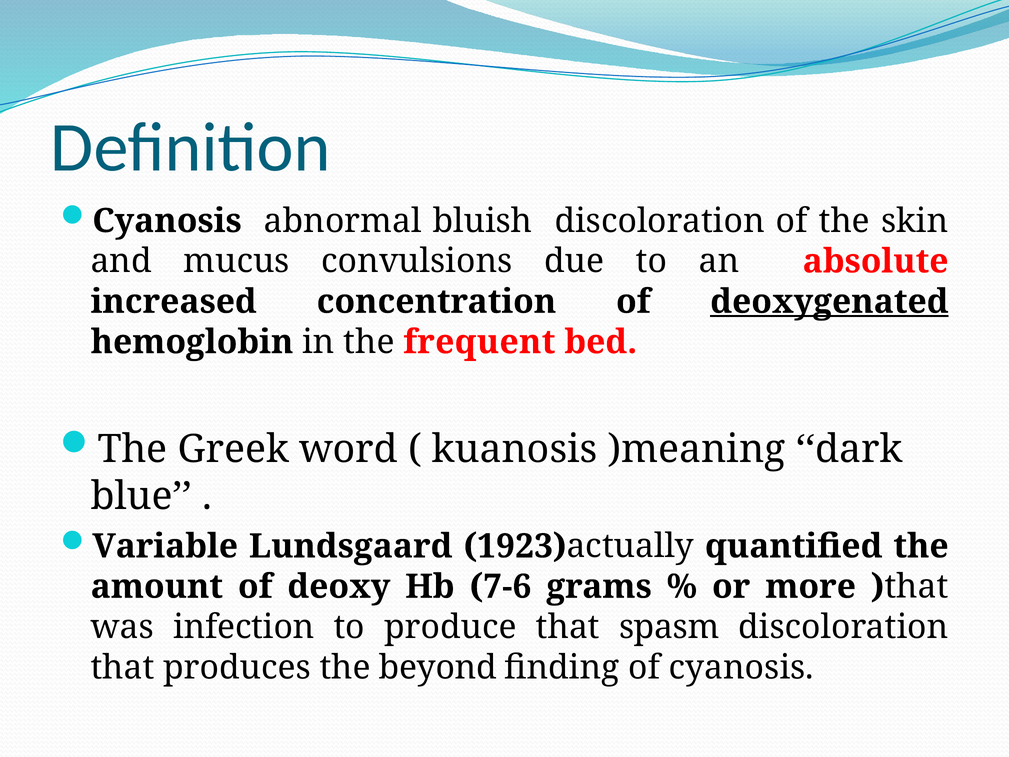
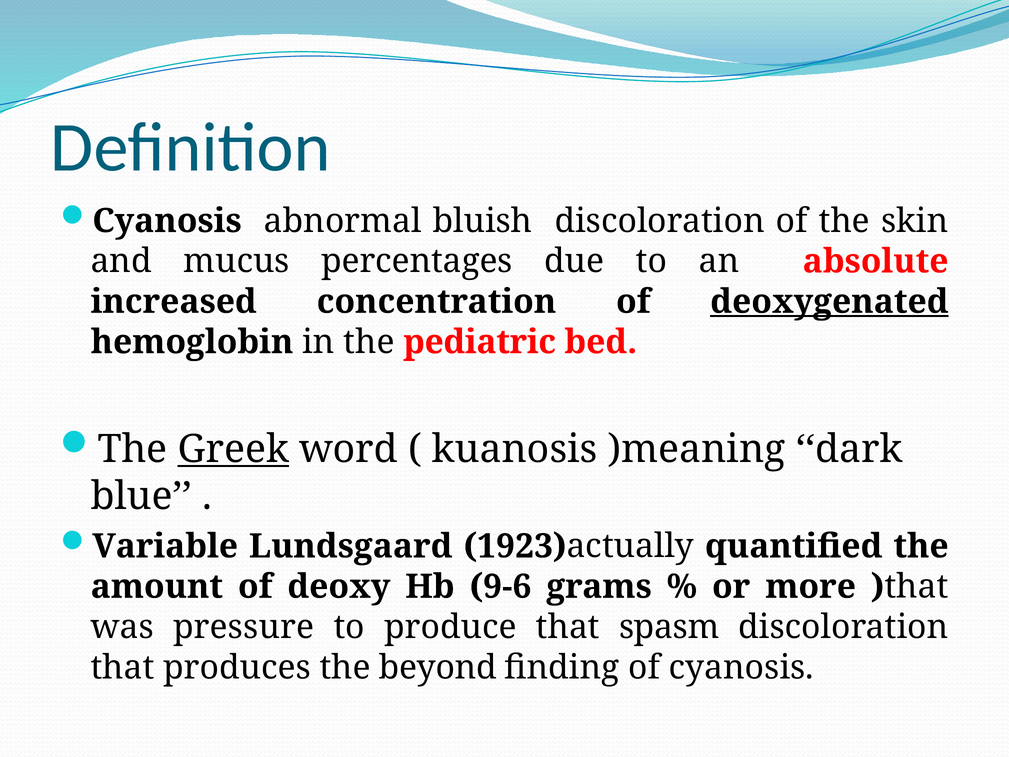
convulsions: convulsions -> percentages (417, 261)
frequent: frequent -> pediatric (480, 342)
Greek underline: none -> present (233, 449)
7-6: 7-6 -> 9-6 (500, 586)
infection: infection -> pressure (244, 627)
